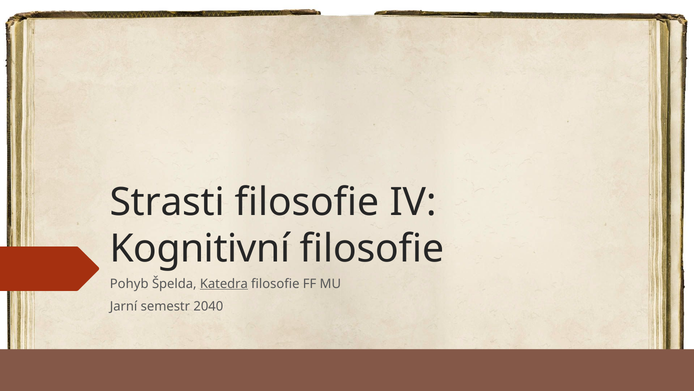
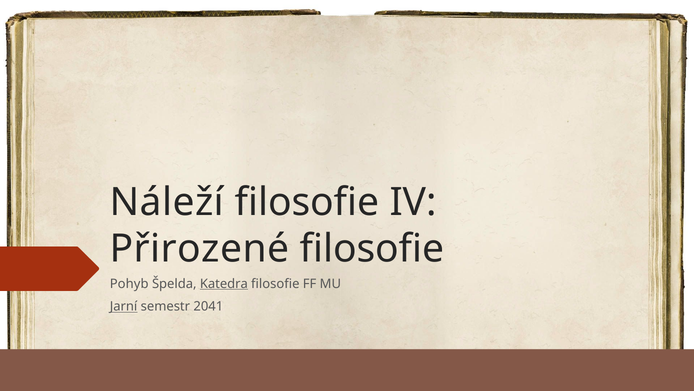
Strasti: Strasti -> Náleží (167, 202)
Kognitivní: Kognitivní -> Přirozené (199, 249)
Jarní underline: none -> present (124, 306)
2040: 2040 -> 2041 (208, 306)
